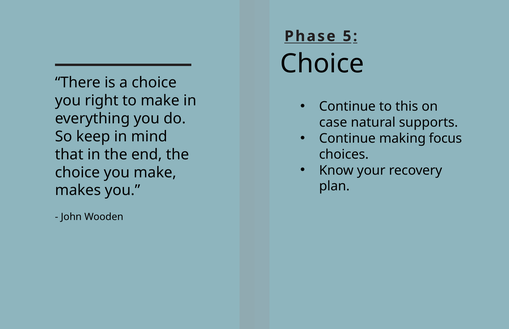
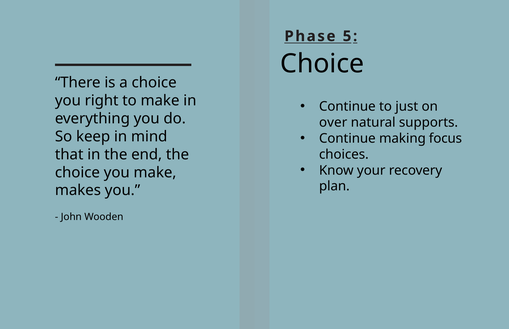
this: this -> just (407, 107)
case: case -> over (333, 123)
